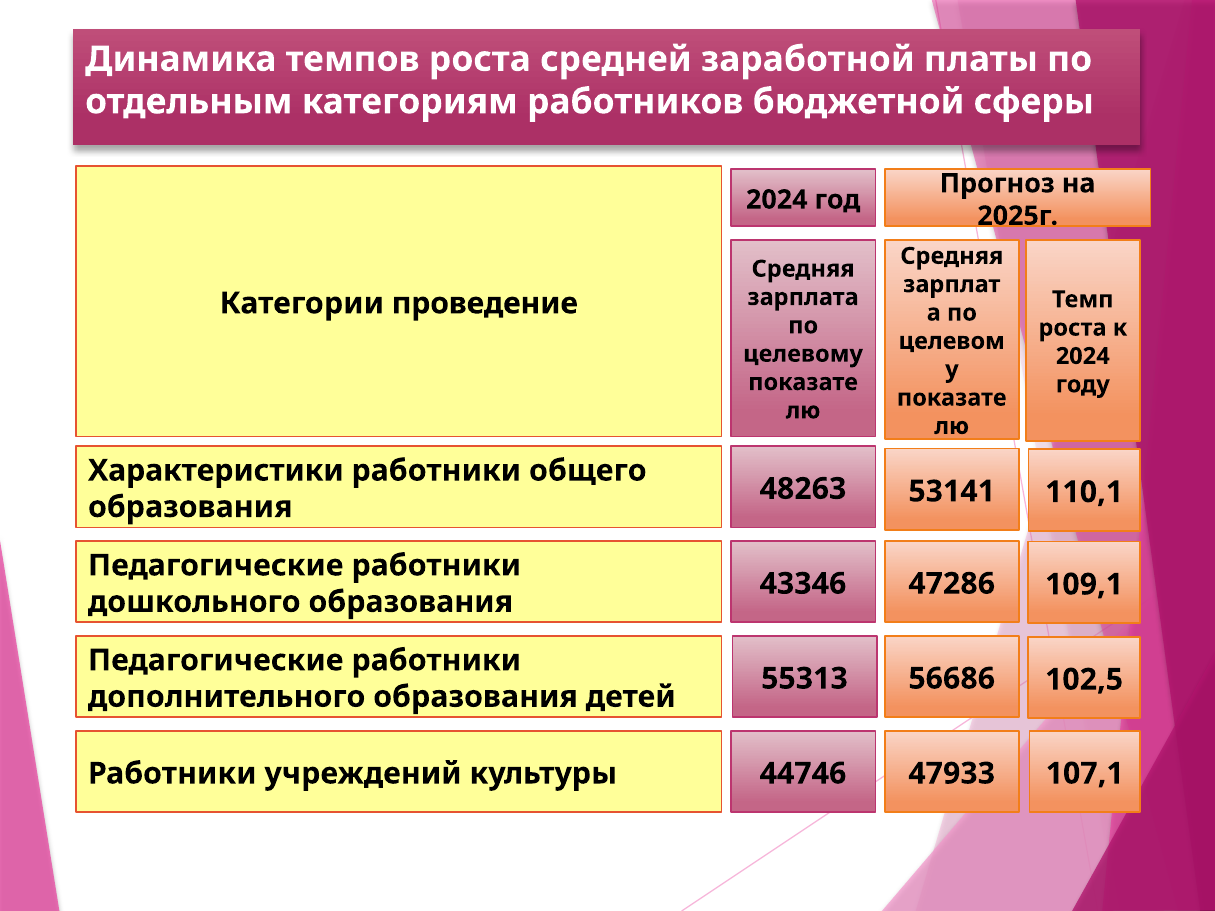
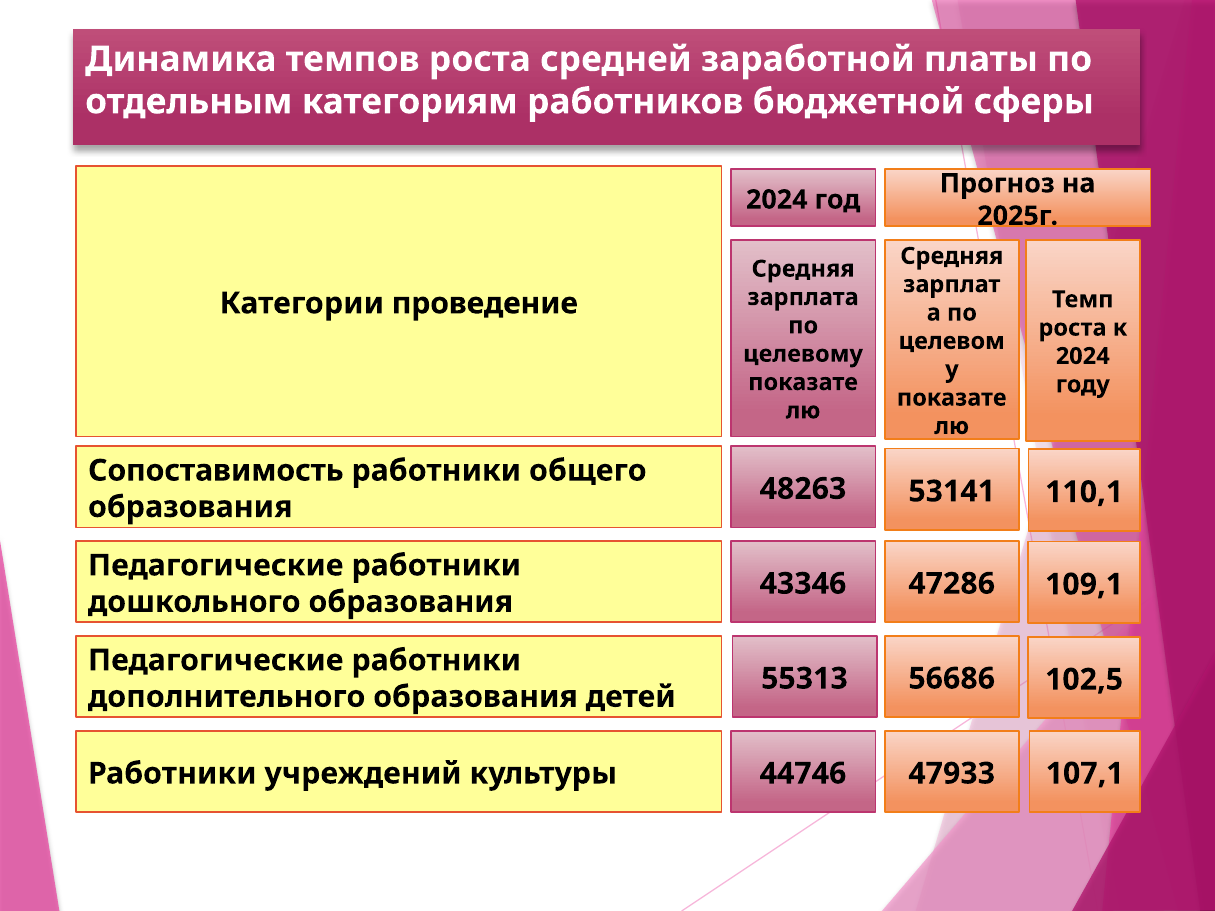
Характеристики: Характеристики -> Сопоставимость (216, 471)
